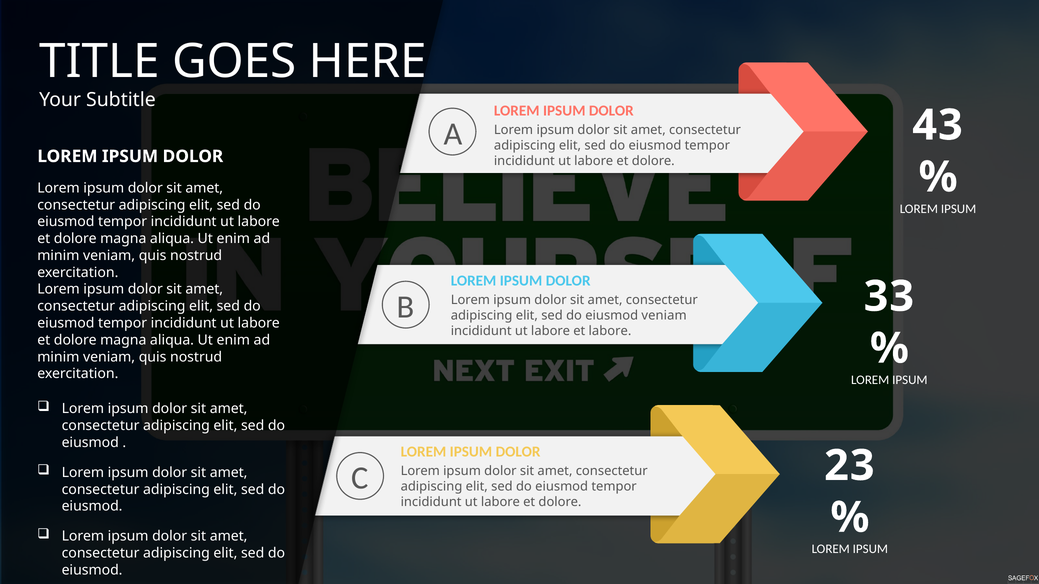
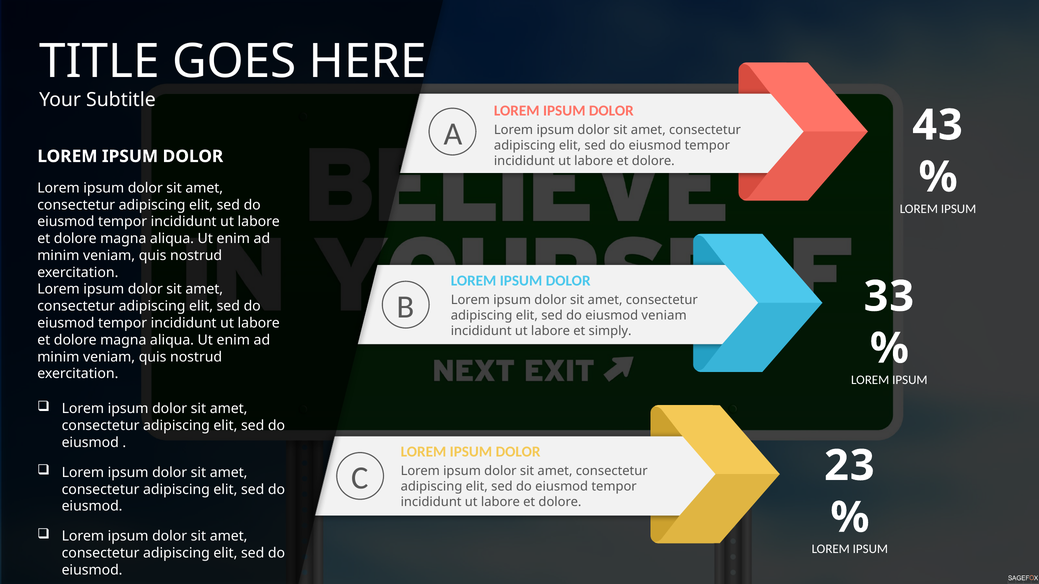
et labore: labore -> simply (610, 331)
